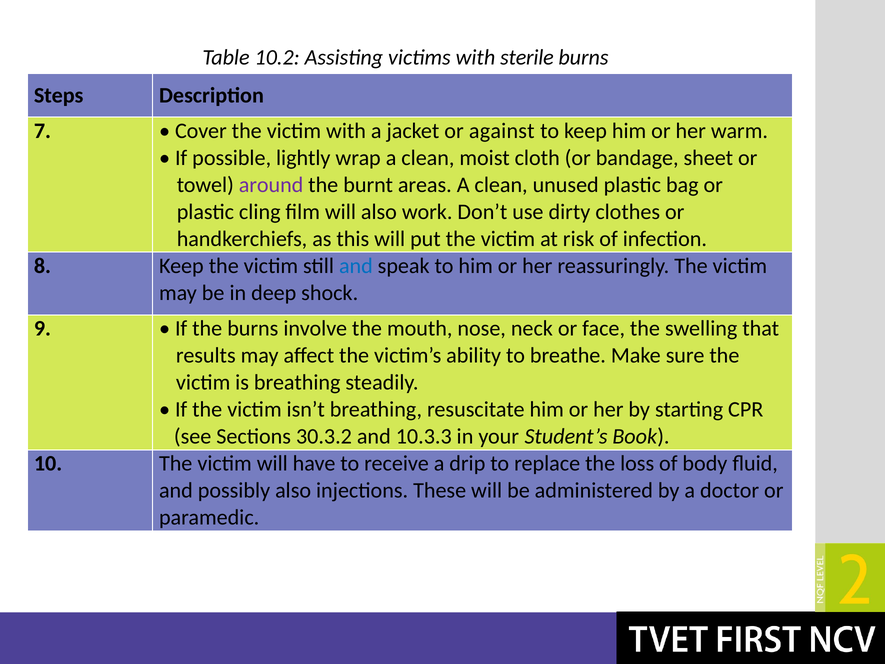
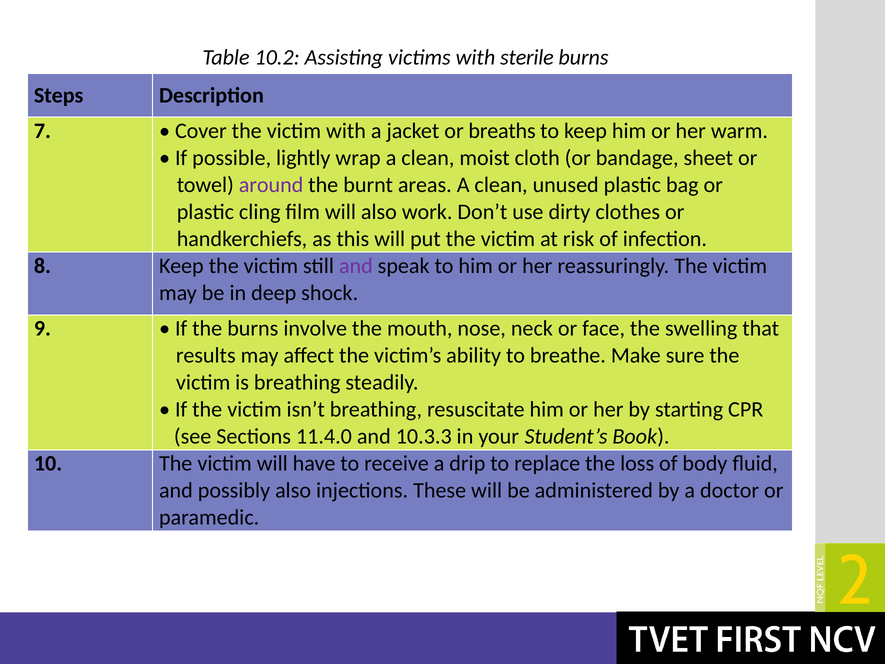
against: against -> breaths (502, 131)
and colour: blue -> purple (356, 266)
30.3.2: 30.3.2 -> 11.4.0 (324, 436)
